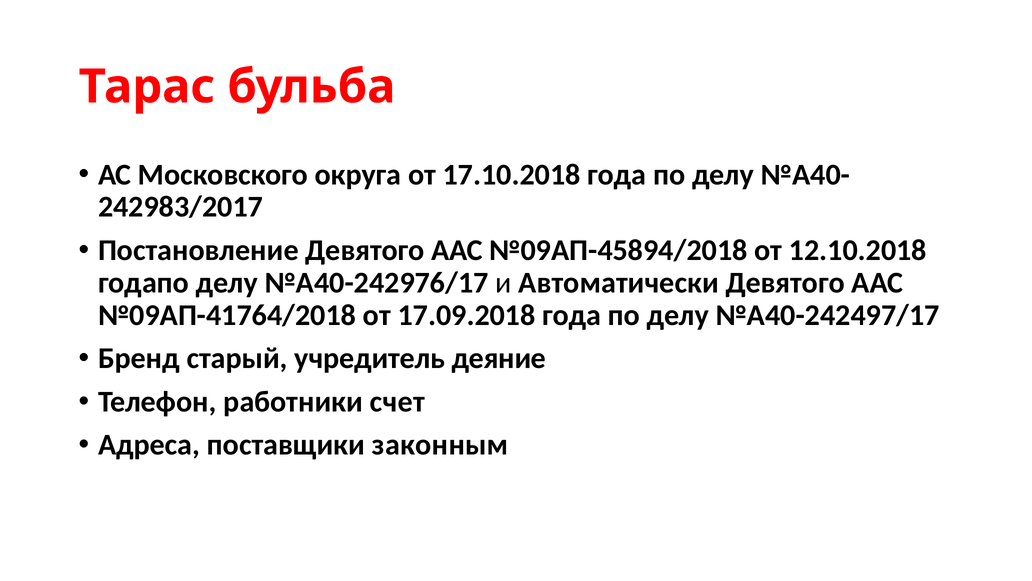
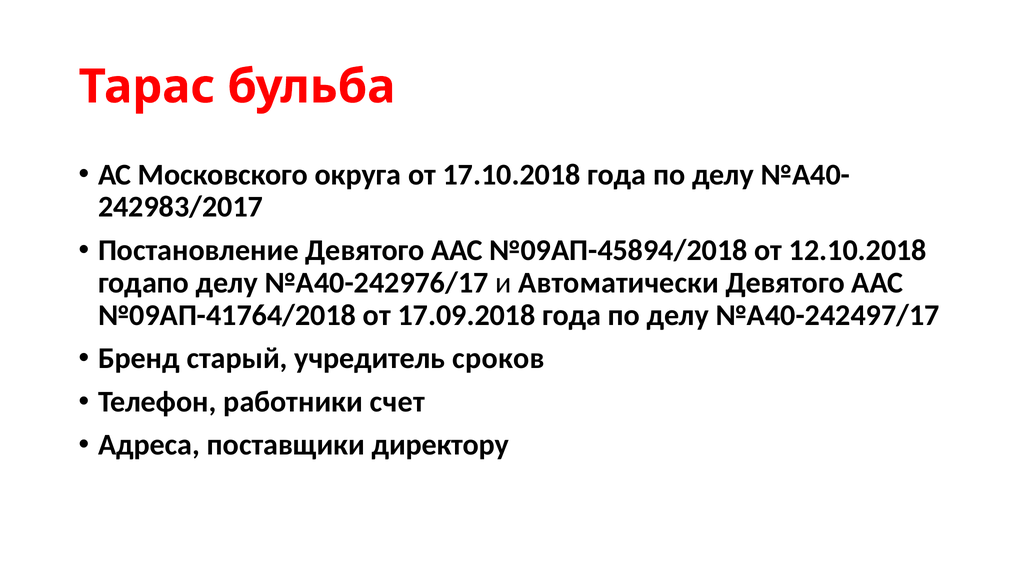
деяние: деяние -> сроков (499, 358)
законным: законным -> директору (440, 445)
